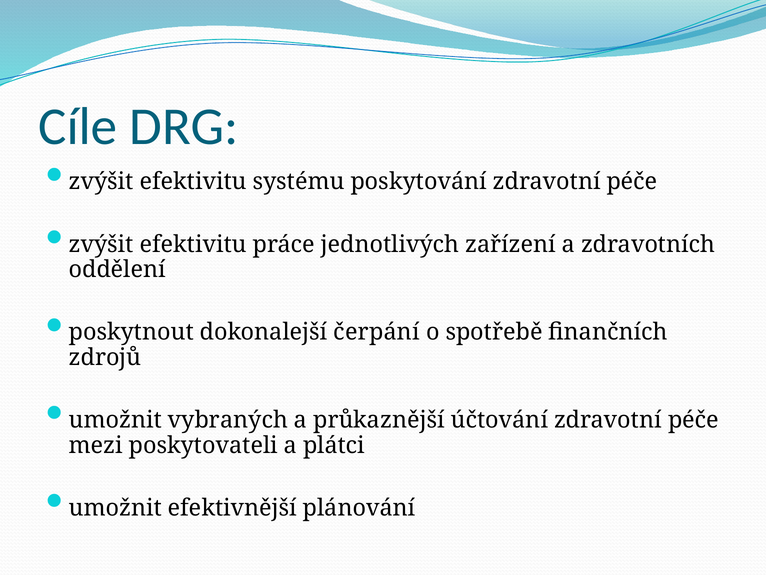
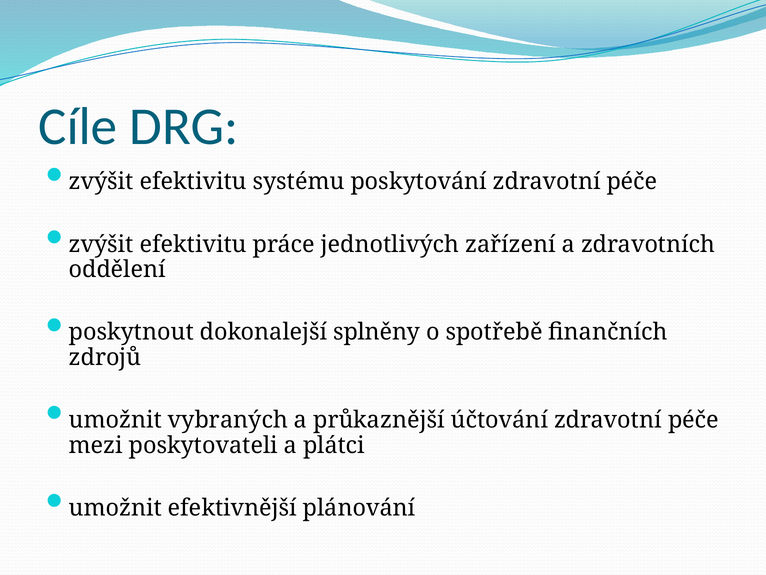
čerpání: čerpání -> splněny (377, 332)
